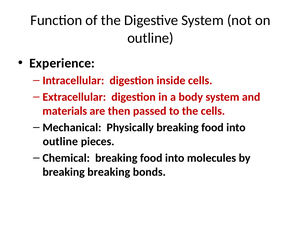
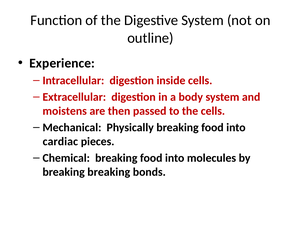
materials: materials -> moistens (65, 111)
outline: outline -> cardiac (60, 141)
